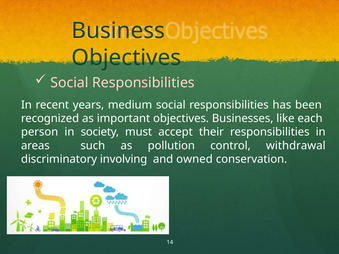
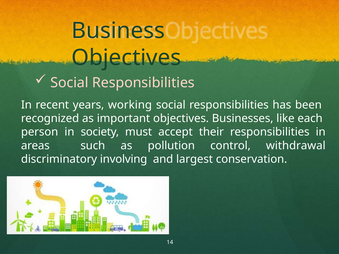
medium: medium -> working (130, 105)
owned: owned -> largest (195, 159)
